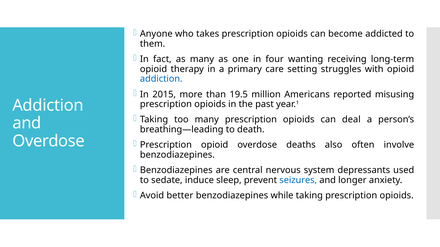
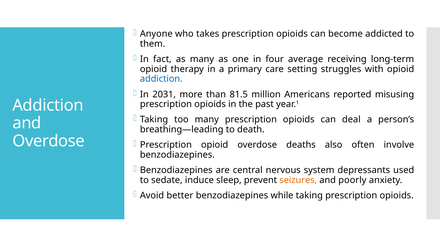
wanting: wanting -> average (306, 59)
2015: 2015 -> 2031 (164, 95)
19.5: 19.5 -> 81.5 (239, 95)
seizures colour: blue -> orange (298, 180)
longer: longer -> poorly (352, 180)
